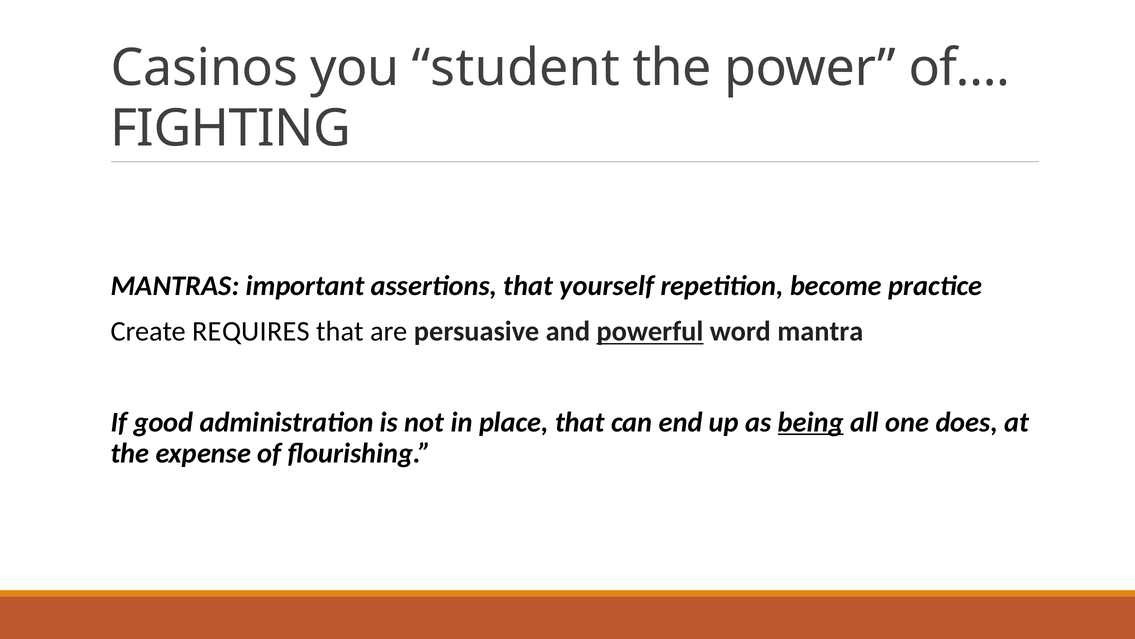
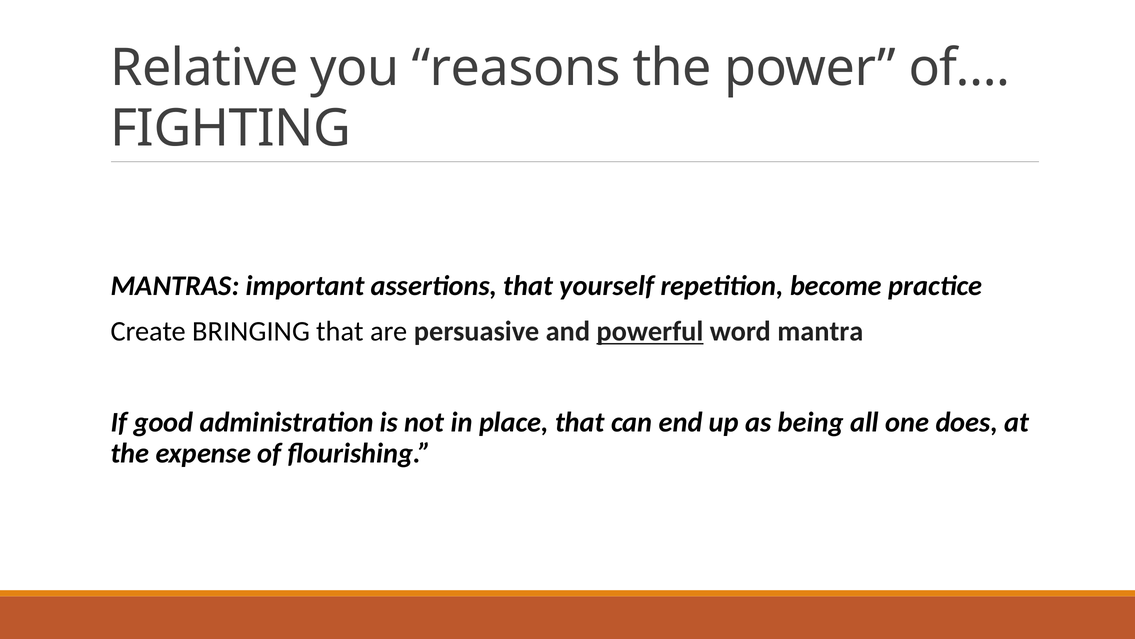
Casinos: Casinos -> Relative (204, 68)
student: student -> reasons (516, 68)
REQUIRES: REQUIRES -> BRINGING (251, 331)
being underline: present -> none (811, 422)
